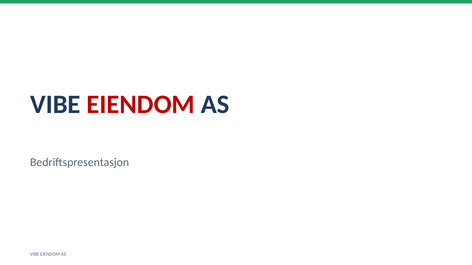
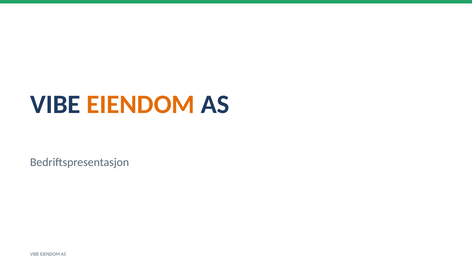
EIENDOM colour: red -> orange (141, 105)
